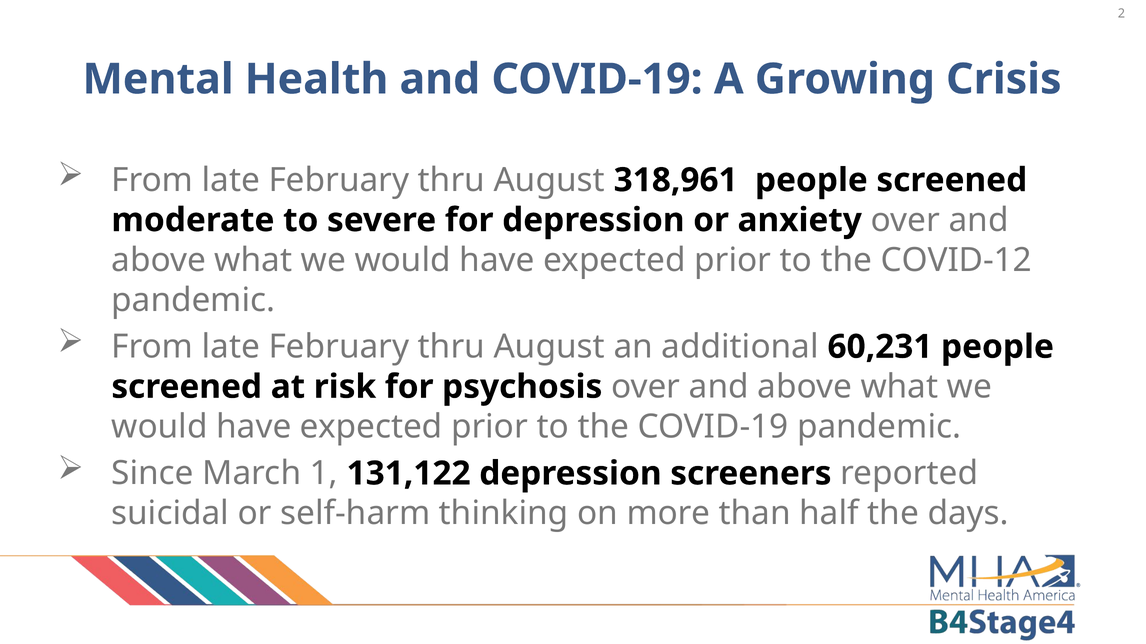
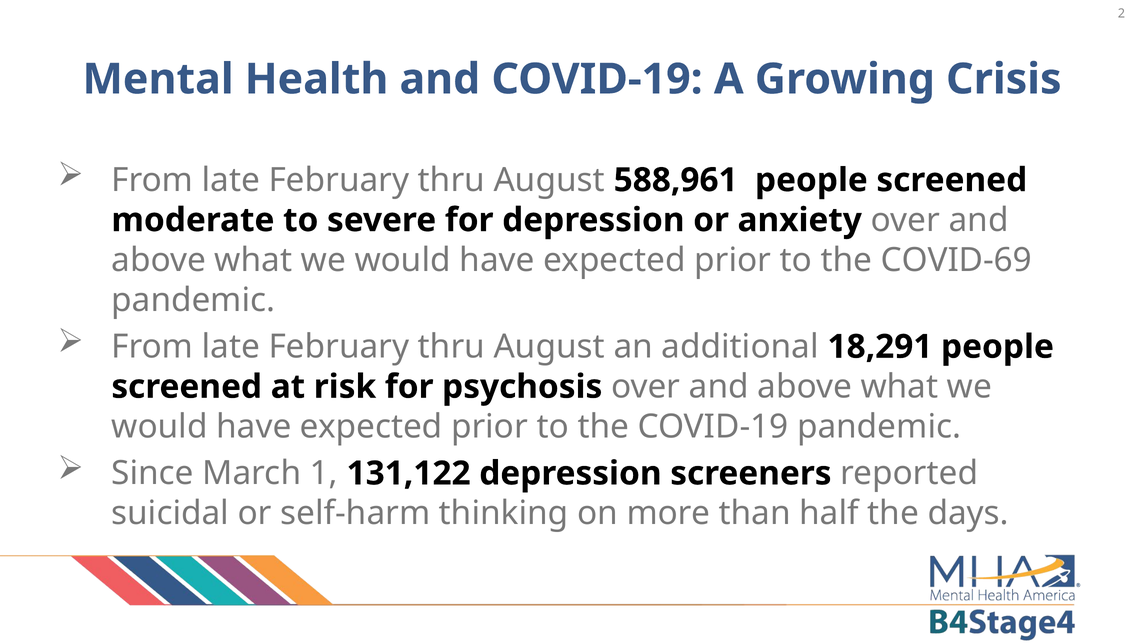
318,961: 318,961 -> 588,961 (676, 180)
COVID-12: COVID-12 -> COVID-69 (956, 260)
60,231: 60,231 -> 18,291 (880, 347)
